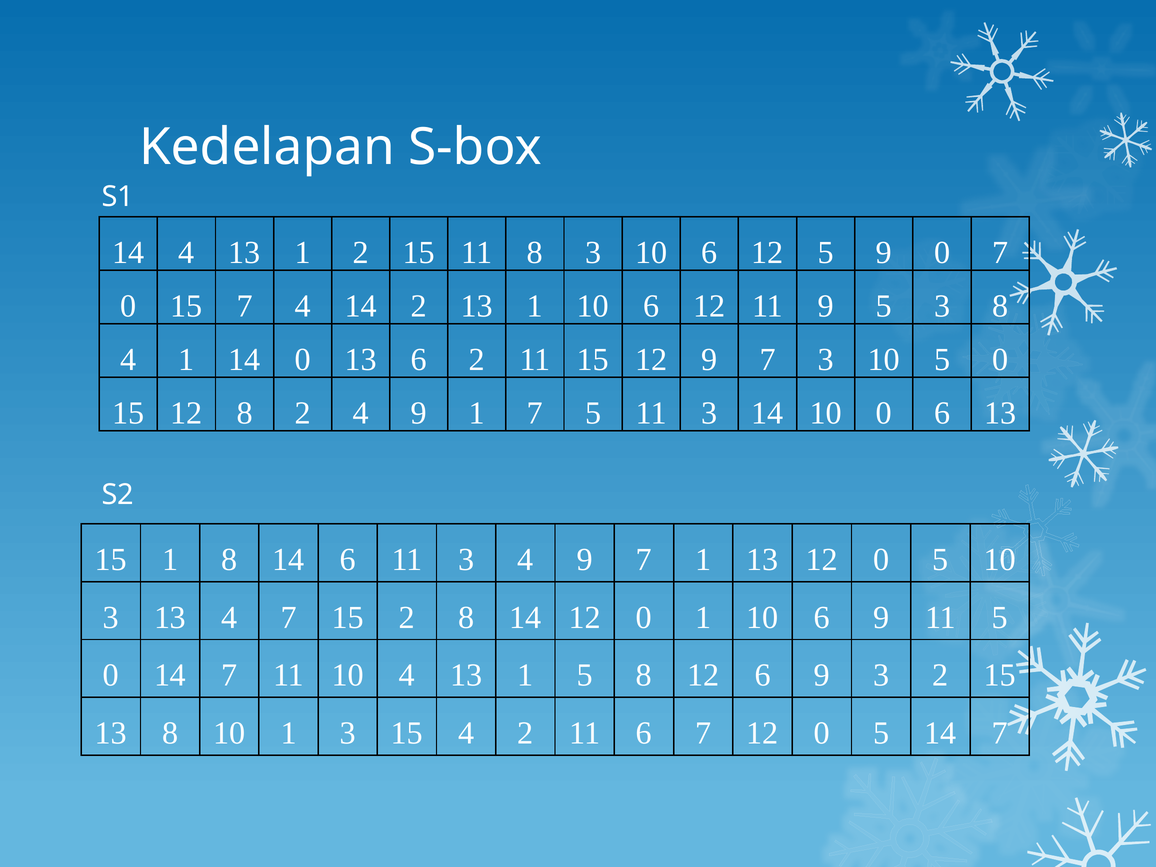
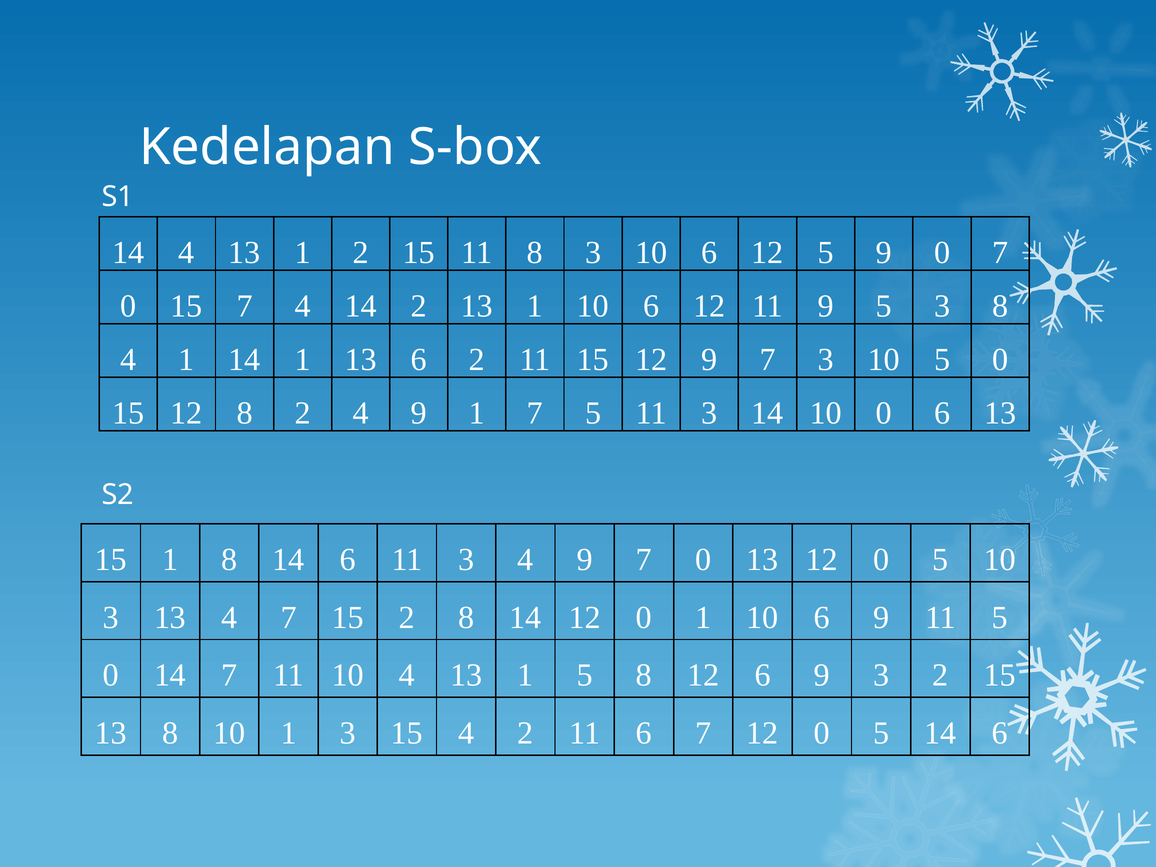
14 0: 0 -> 1 (303, 360)
9 7 1: 1 -> 0 (703, 560)
5 14 7: 7 -> 6 (1000, 733)
